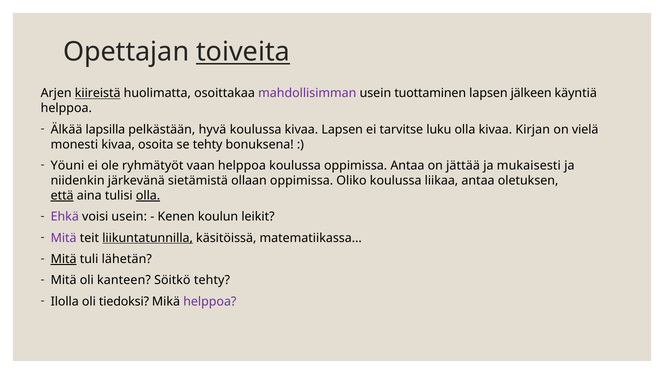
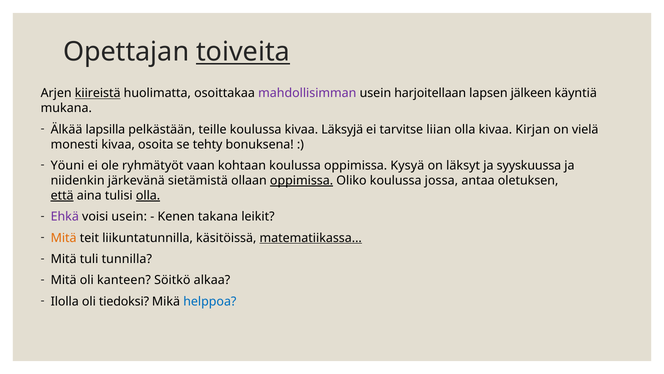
tuottaminen: tuottaminen -> harjoitellaan (430, 93)
helppoa: helppoa -> mukana (66, 108)
hyvä: hyvä -> teille (213, 129)
kivaa Lapsen: Lapsen -> Läksyjä (342, 129)
luku: luku -> liian (439, 129)
vaan helppoa: helppoa -> kohtaan (242, 165)
oppimissa Antaa: Antaa -> Kysyä (407, 165)
jättää: jättää -> läksyt (463, 165)
mukaisesti: mukaisesti -> syyskuussa (529, 165)
oppimissa underline: none -> present (302, 180)
liikaa: liikaa -> jossa (441, 180)
koulun: koulun -> takana (218, 216)
Mitä colour: purple -> orange (64, 238)
liikuntatunnilla underline: present -> none (148, 238)
matematiikassa underline: none -> present (311, 238)
Mitä underline: present -> none (64, 259)
lähetän: lähetän -> tunnilla (127, 259)
Söitkö tehty: tehty -> alkaa (212, 280)
helppoa colour: purple -> blue (210, 301)
